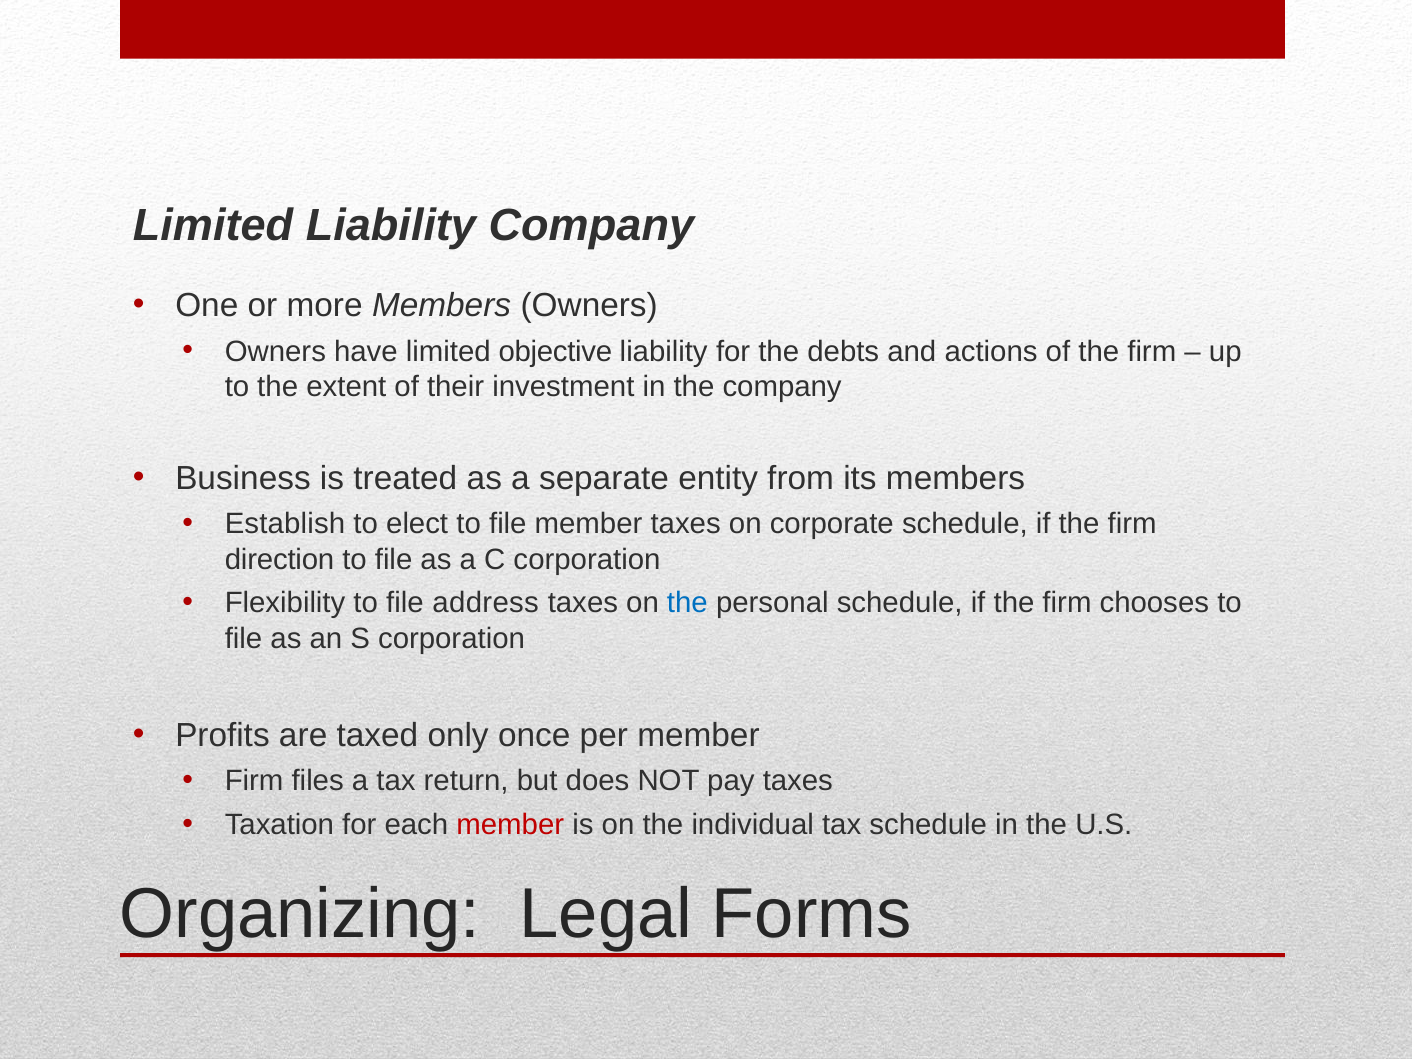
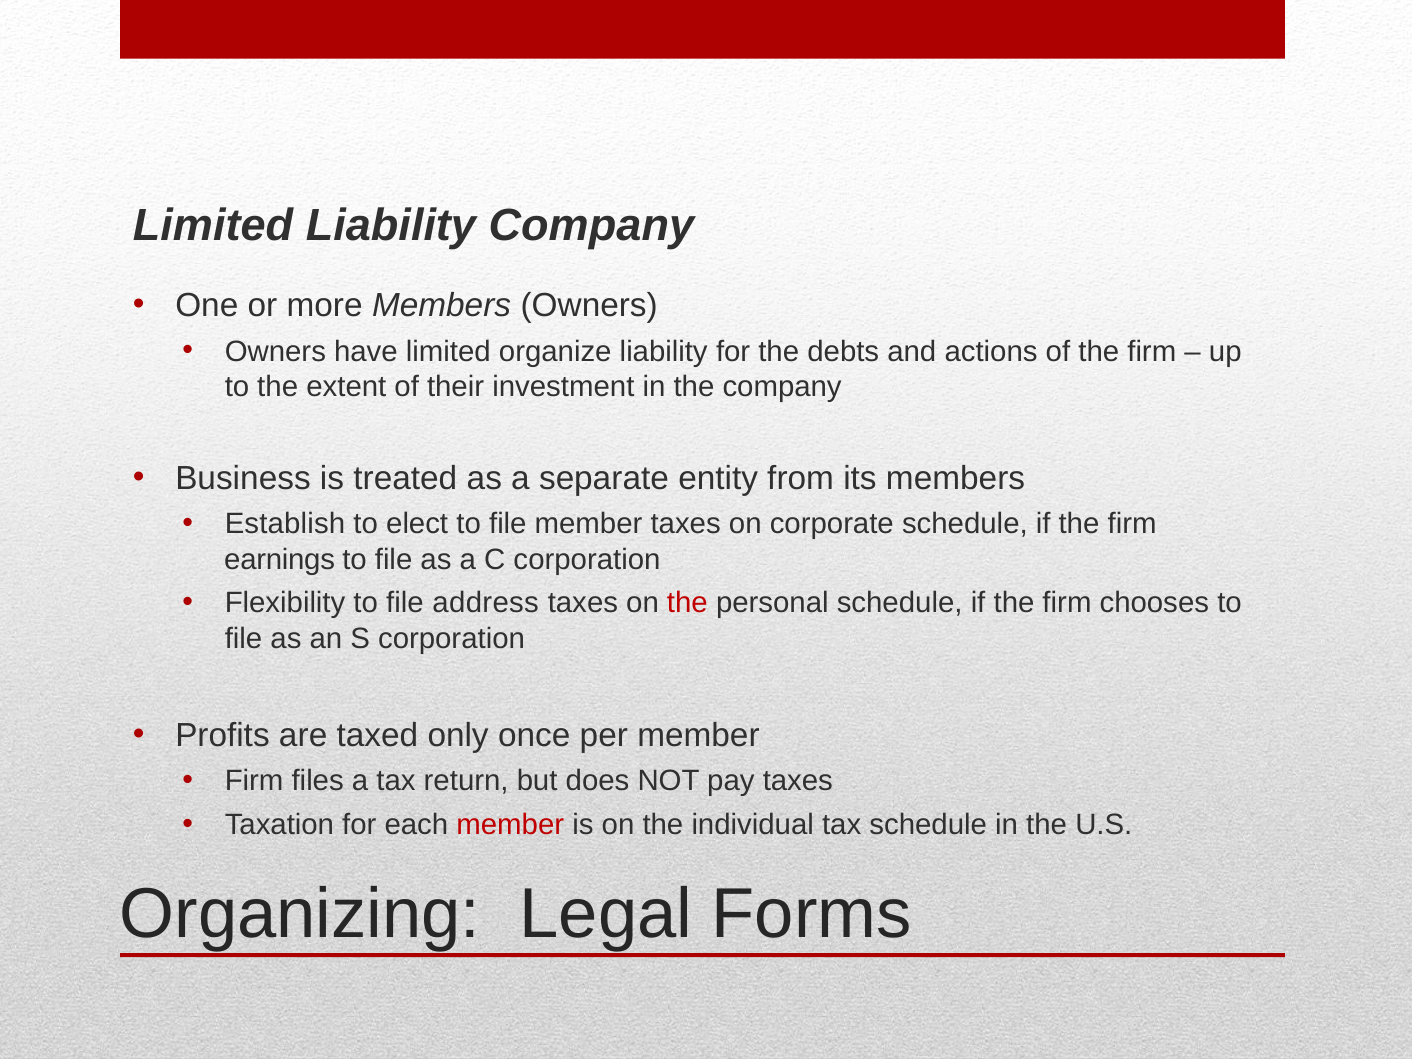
objective: objective -> organize (555, 351)
direction: direction -> earnings (280, 559)
the colour: blue -> red (687, 603)
